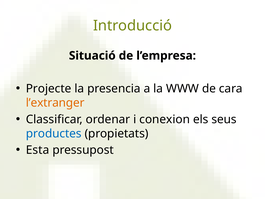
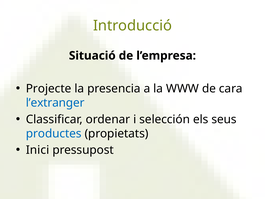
l’extranger colour: orange -> blue (55, 103)
conexion: conexion -> selección (165, 119)
Esta: Esta -> Inici (38, 150)
